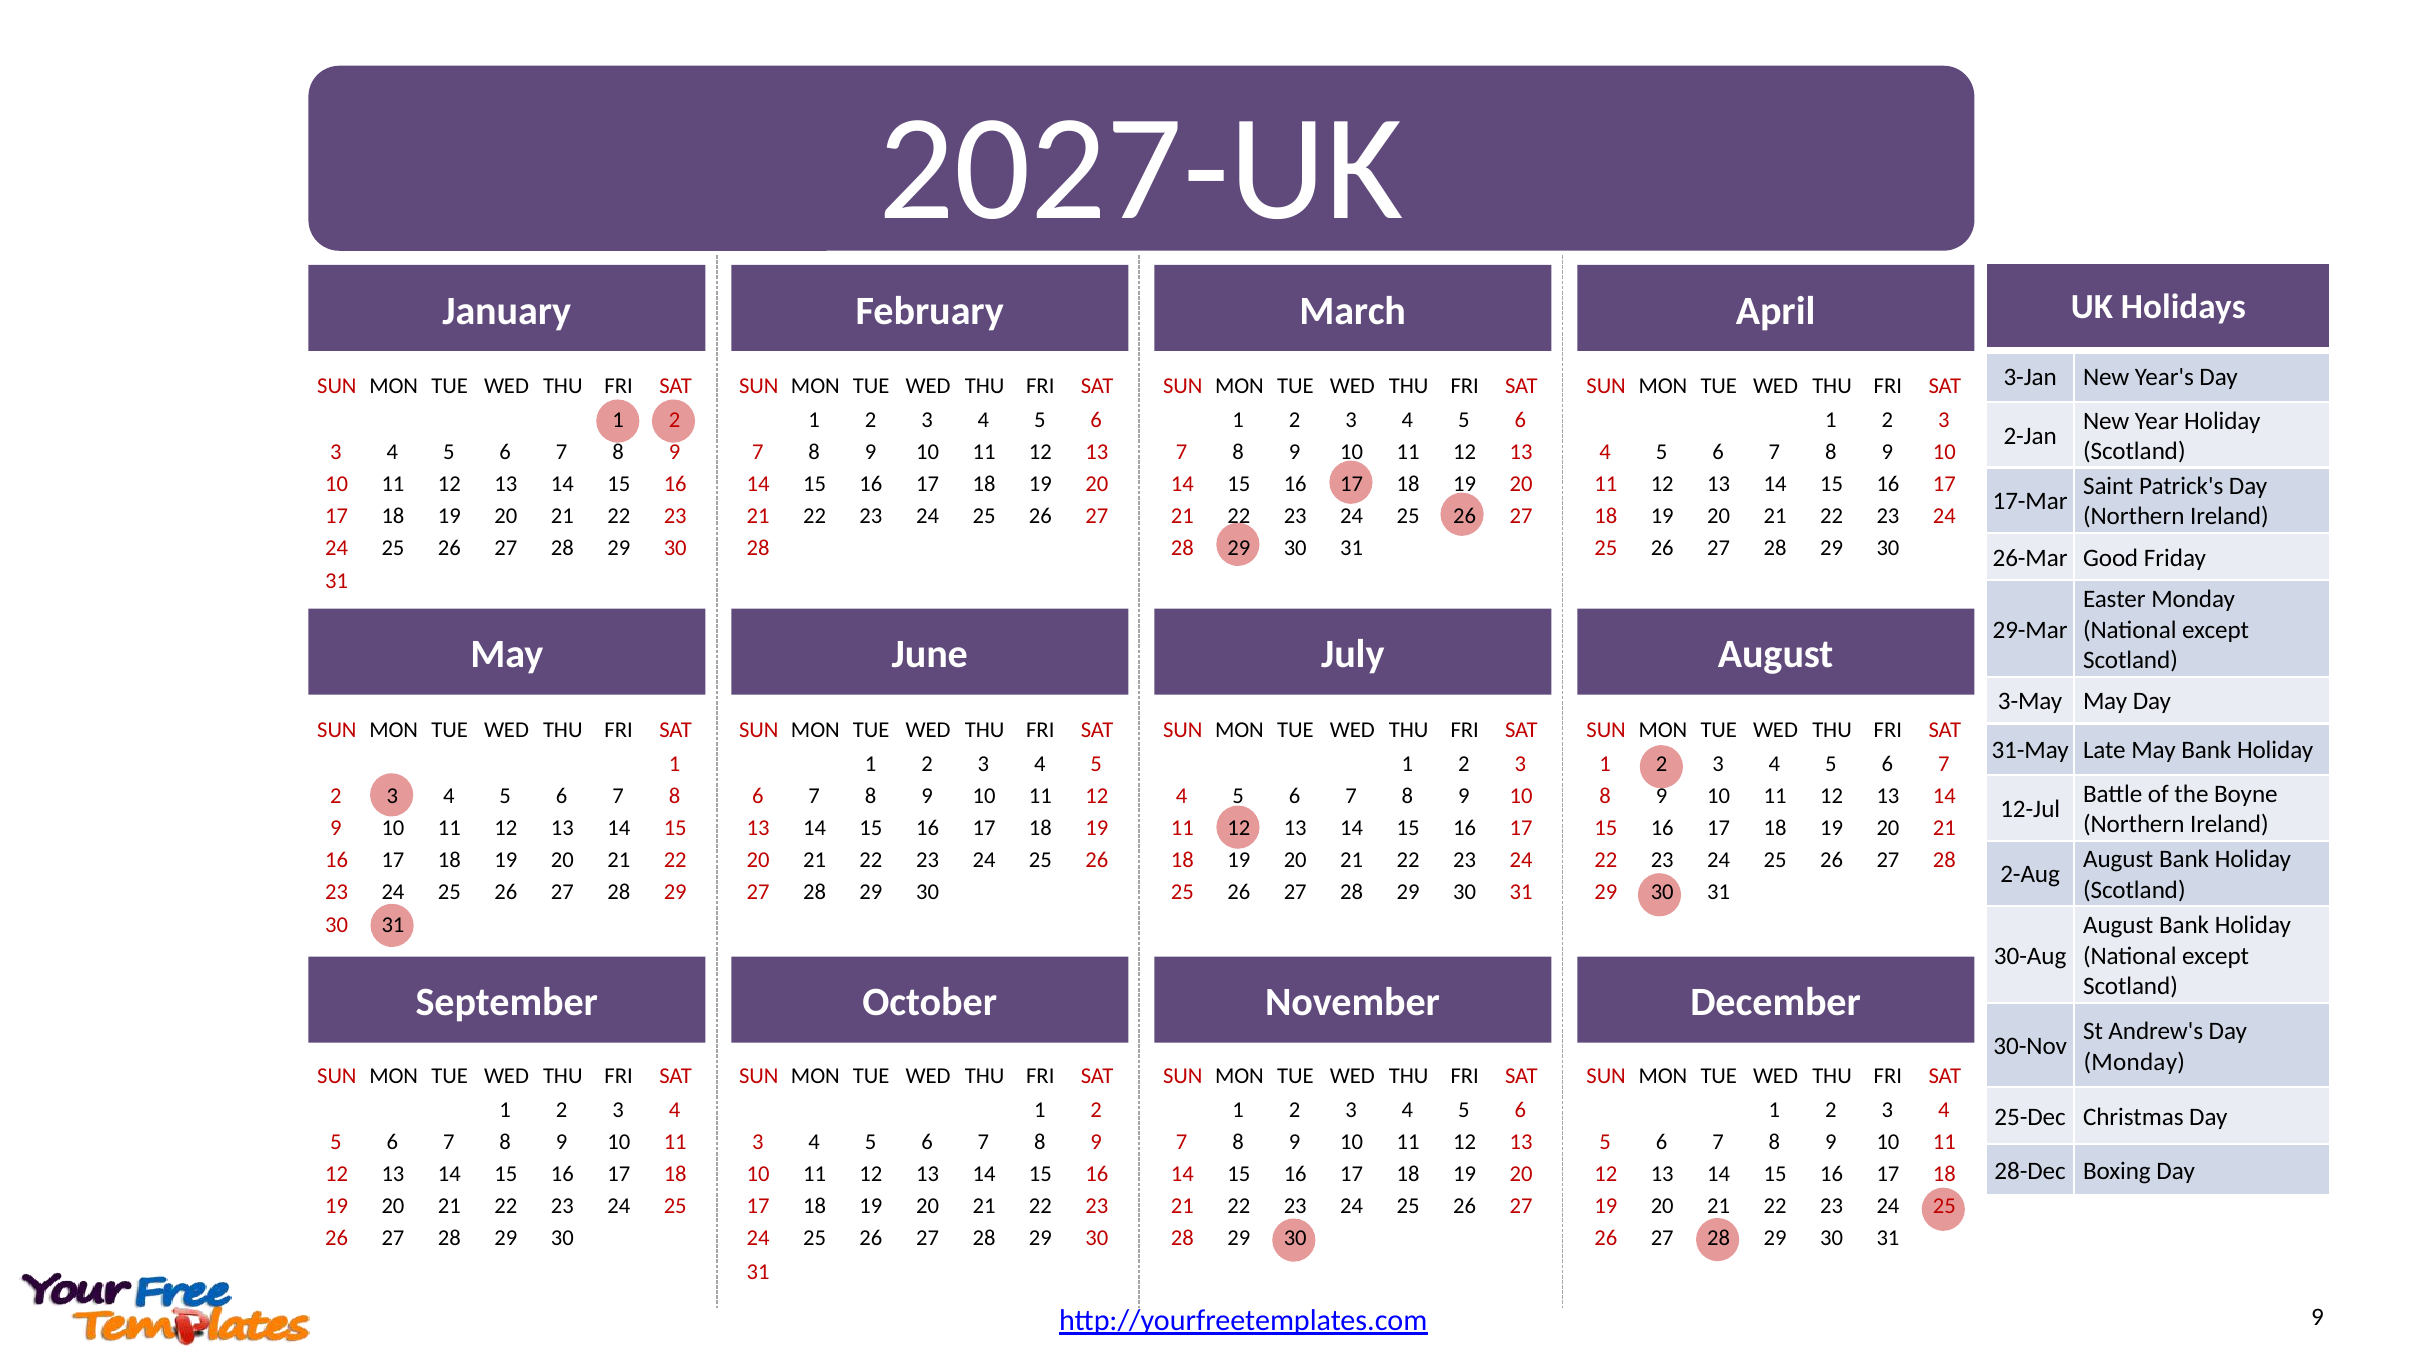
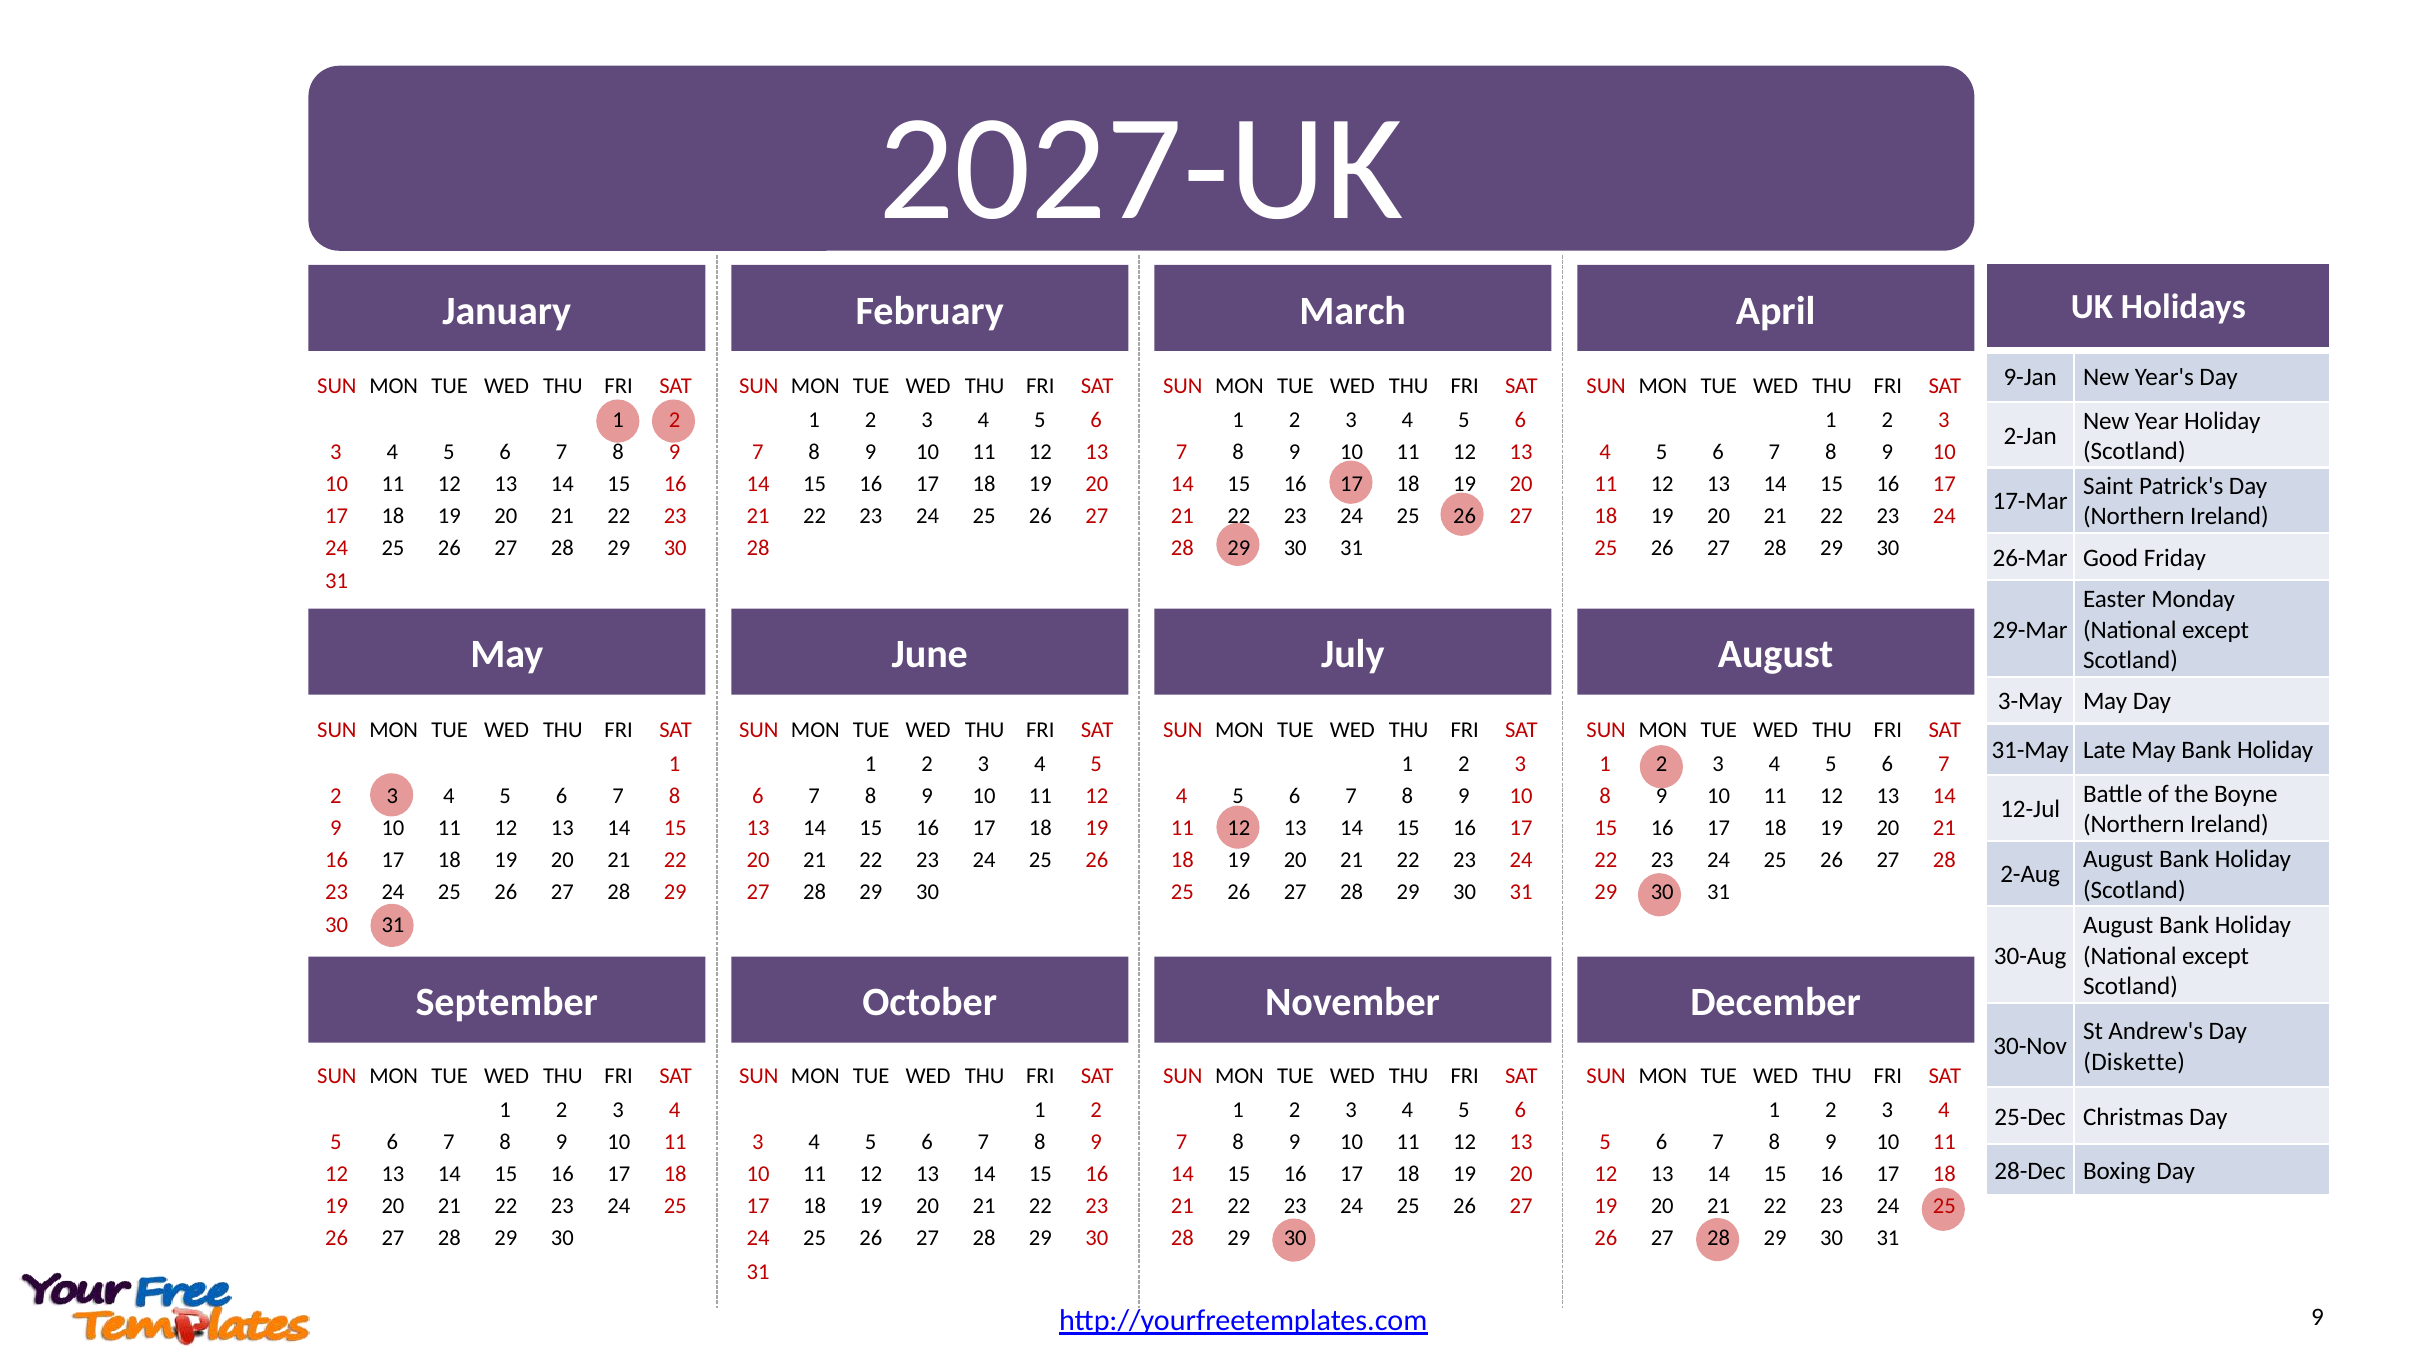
3-Jan: 3-Jan -> 9-Jan (2030, 377)
Monday: Monday -> Diskette (2134, 1062)
